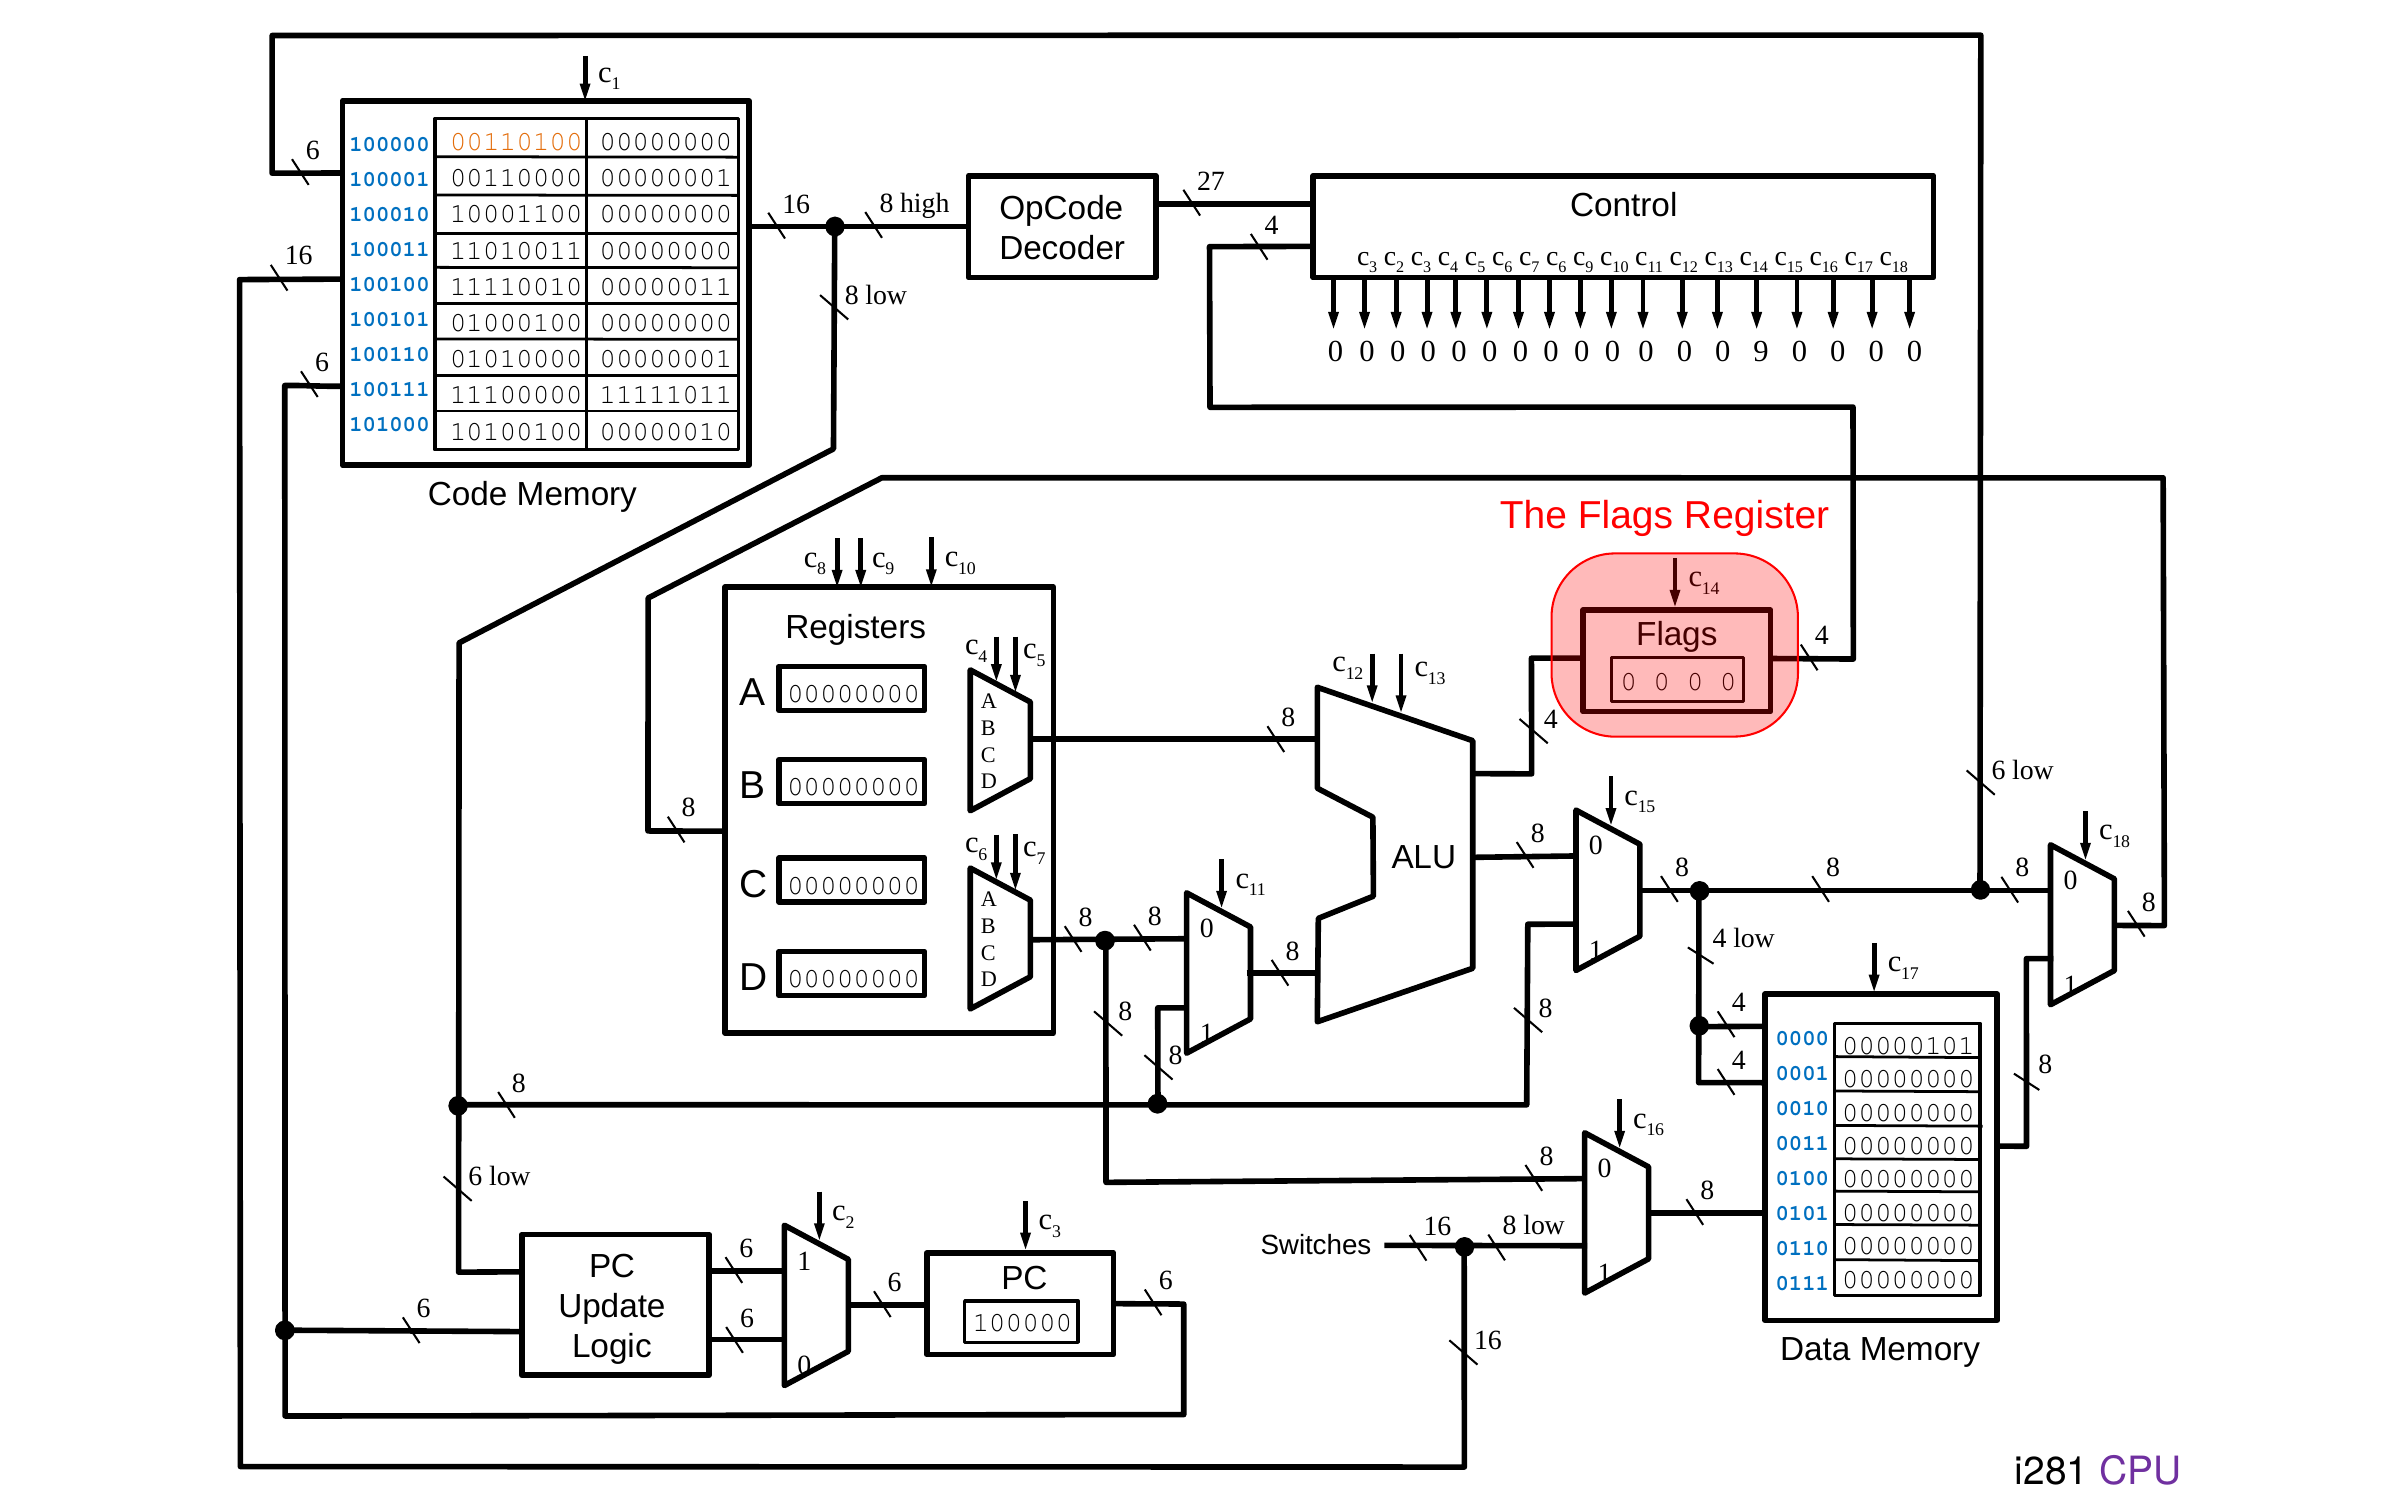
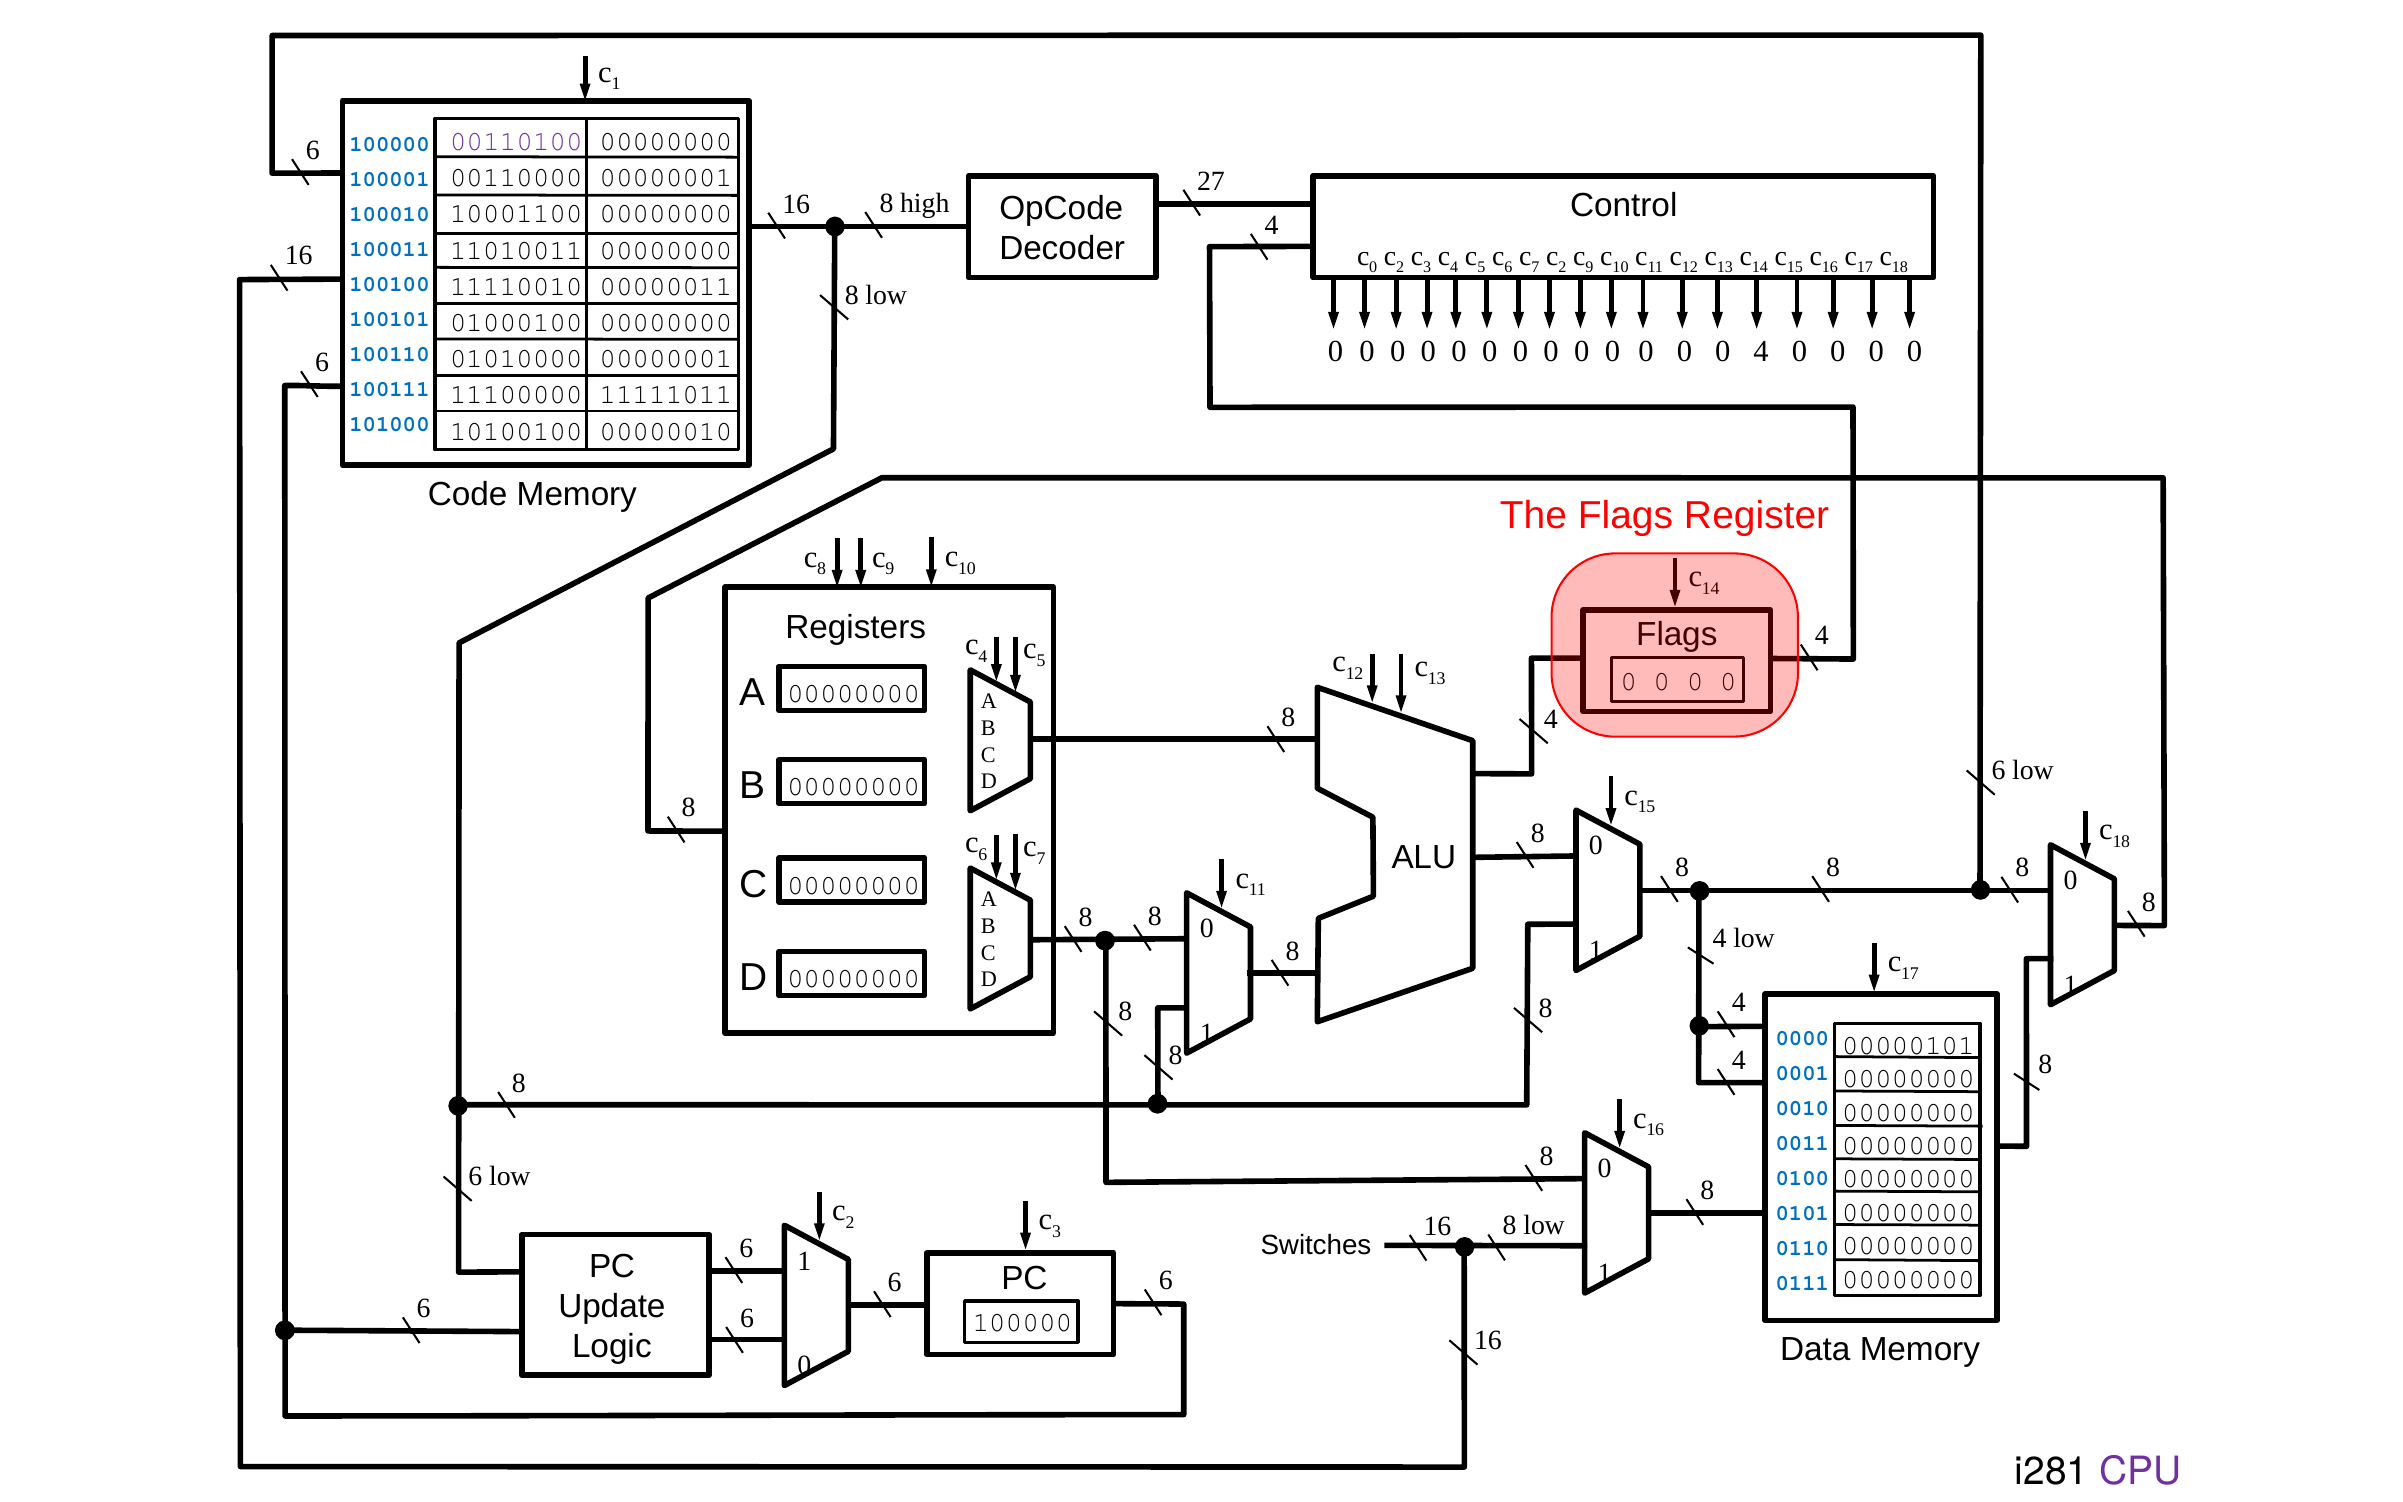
00110100 colour: orange -> purple (516, 141)
3: 3 -> 0 (1373, 267)
6: 6 -> 2 (1562, 267)
0 9: 9 -> 4 (1761, 351)
